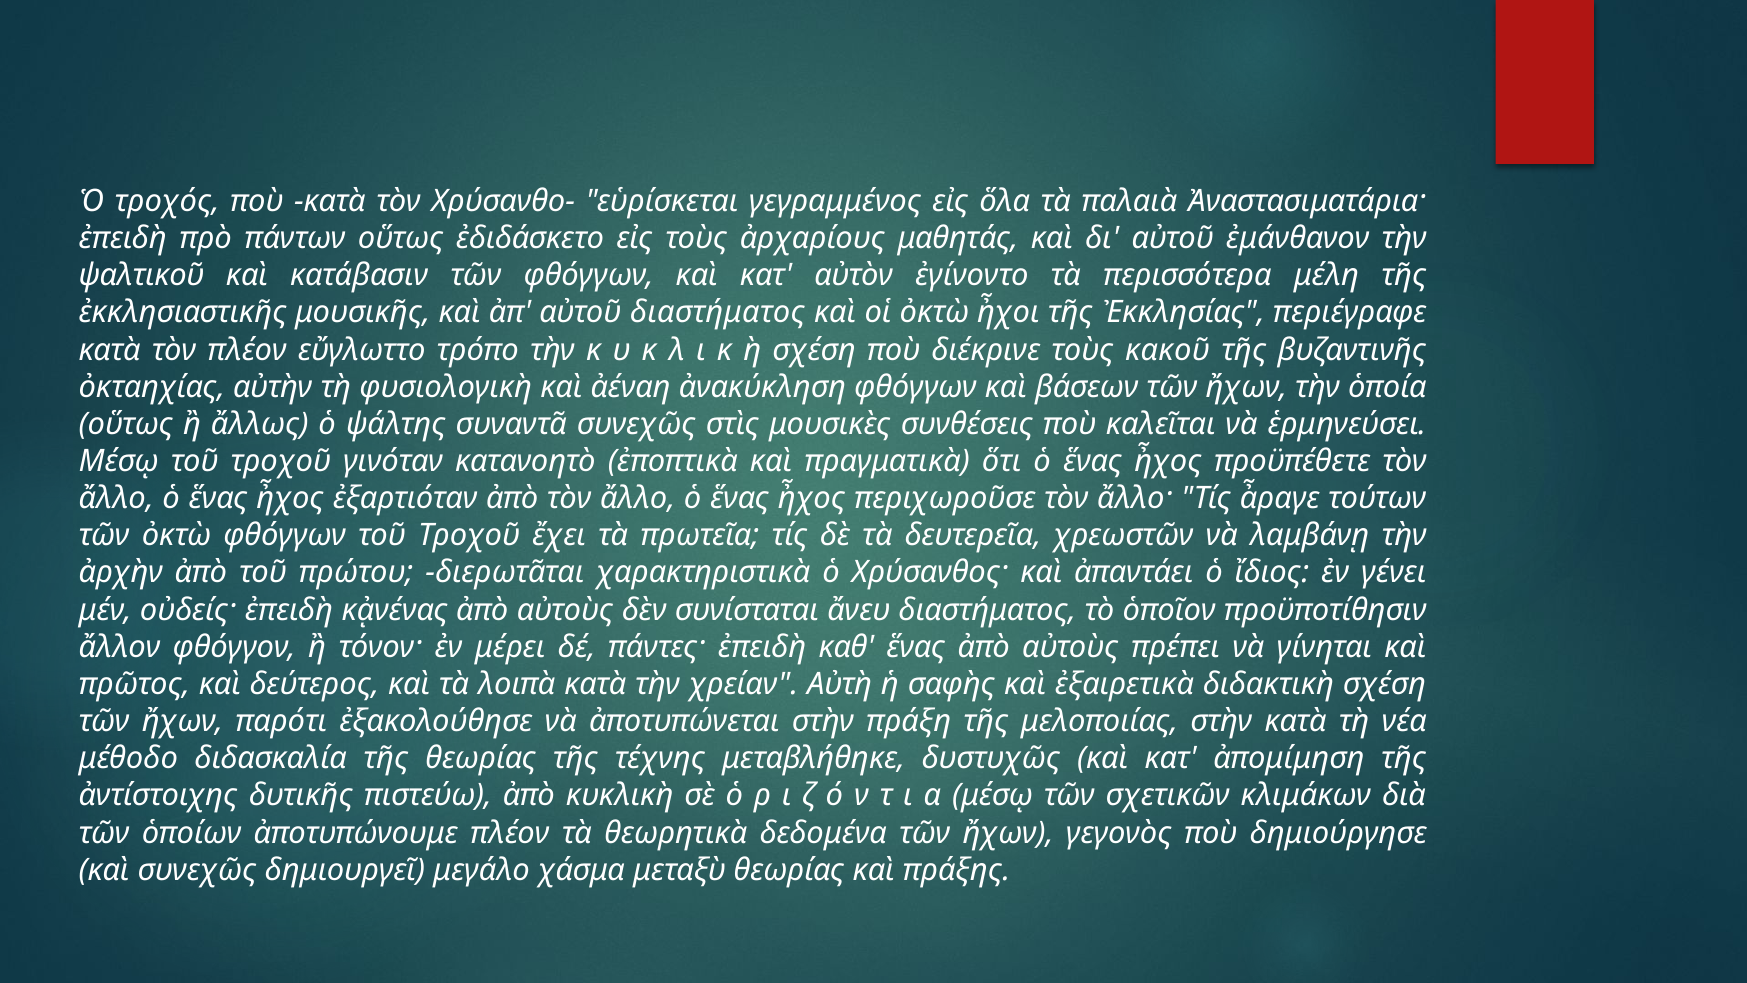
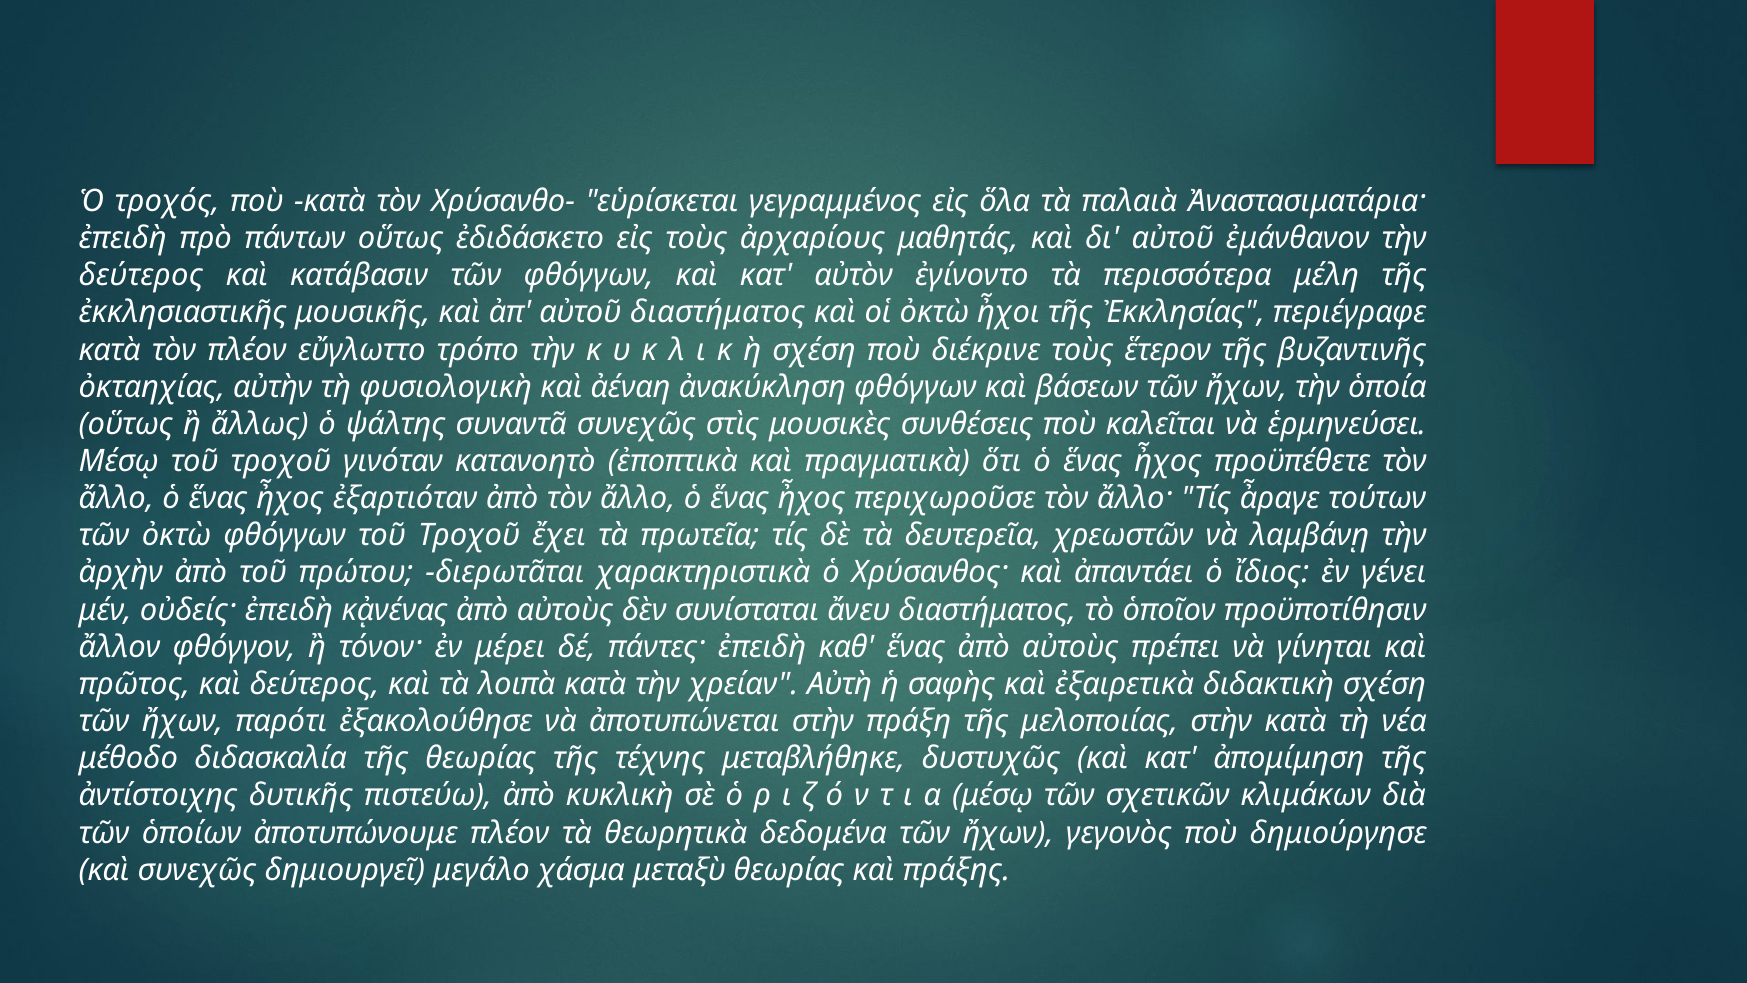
ψαλτικοῦ: ψαλτικοῦ -> δεύτερος (141, 275)
κακοῦ: κακοῦ -> ἕτερον (1168, 350)
